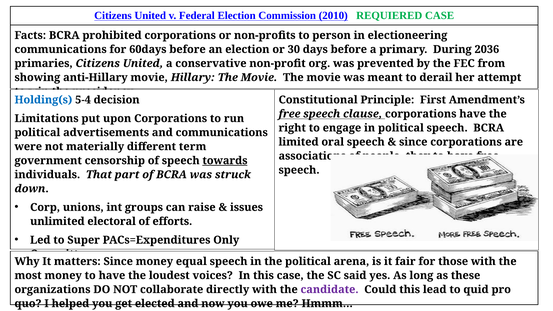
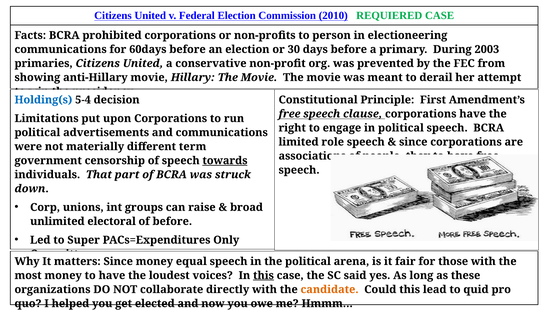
2036: 2036 -> 2003 (487, 49)
oral: oral -> role (333, 142)
issues: issues -> broad (246, 207)
of efforts: efforts -> before (172, 221)
this underline: none -> present (263, 275)
candidate colour: purple -> orange (330, 290)
